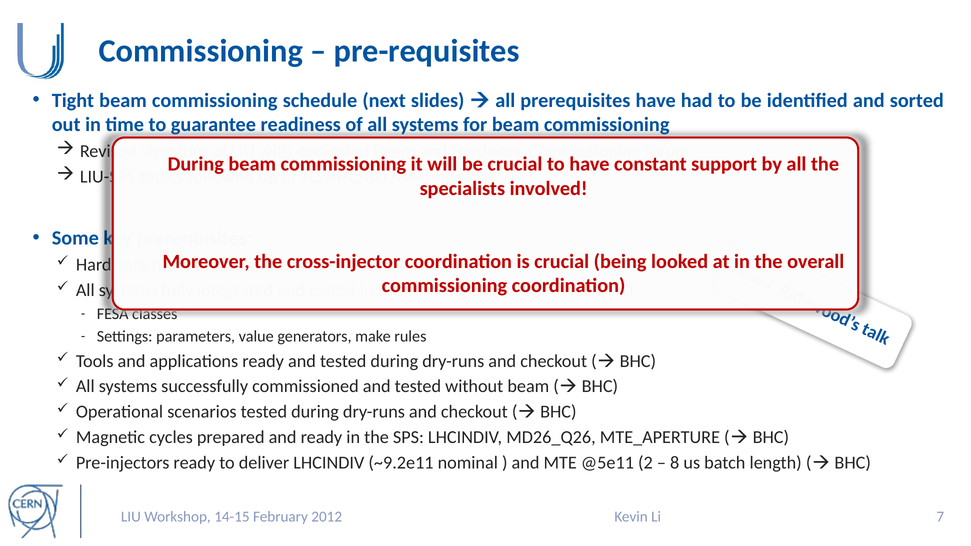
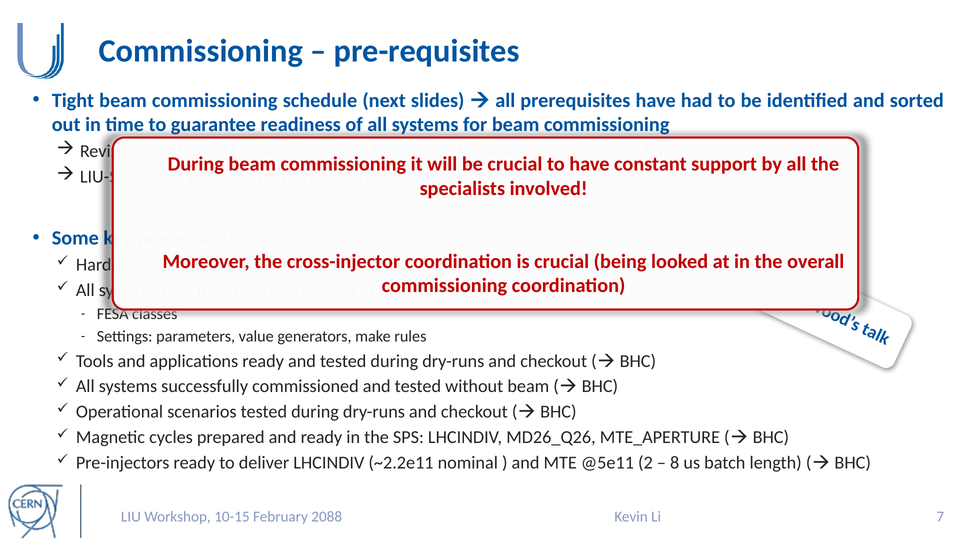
~9.2e11: ~9.2e11 -> ~2.2e11 (401, 463)
14-15: 14-15 -> 10-15 (232, 517)
2012: 2012 -> 2088 (327, 517)
